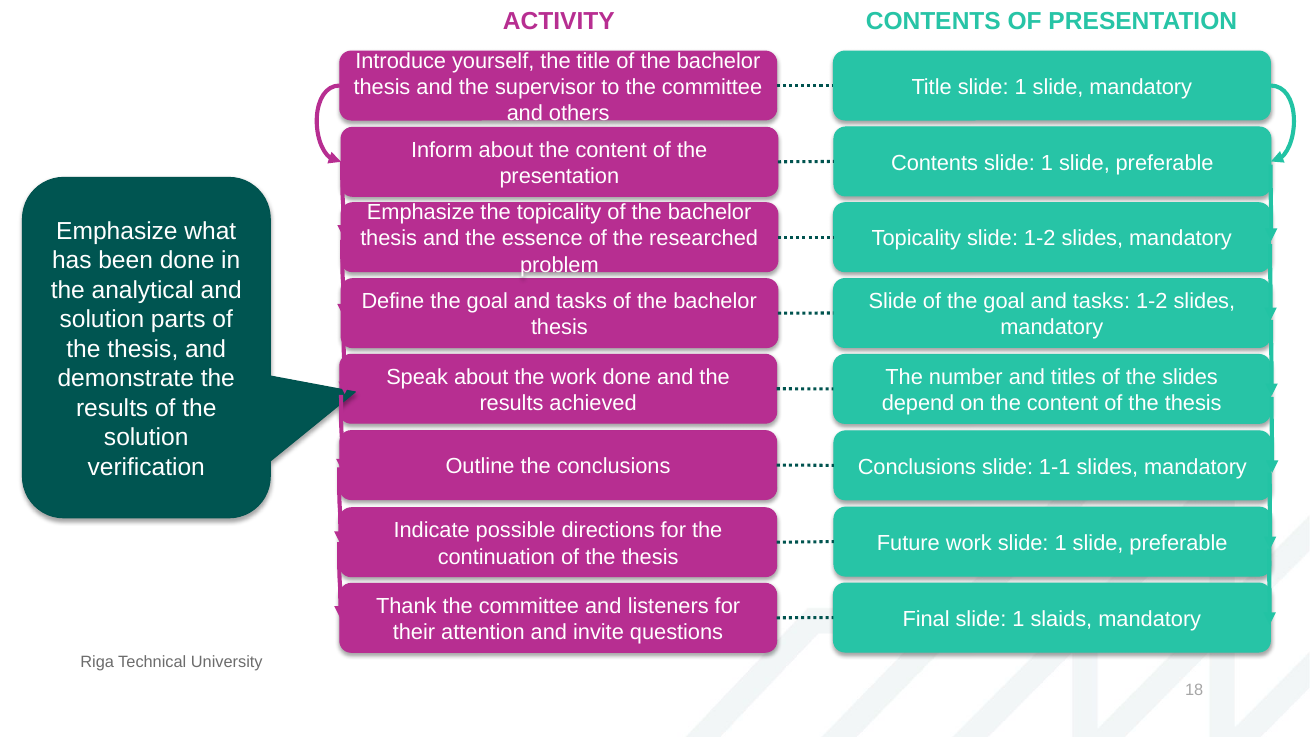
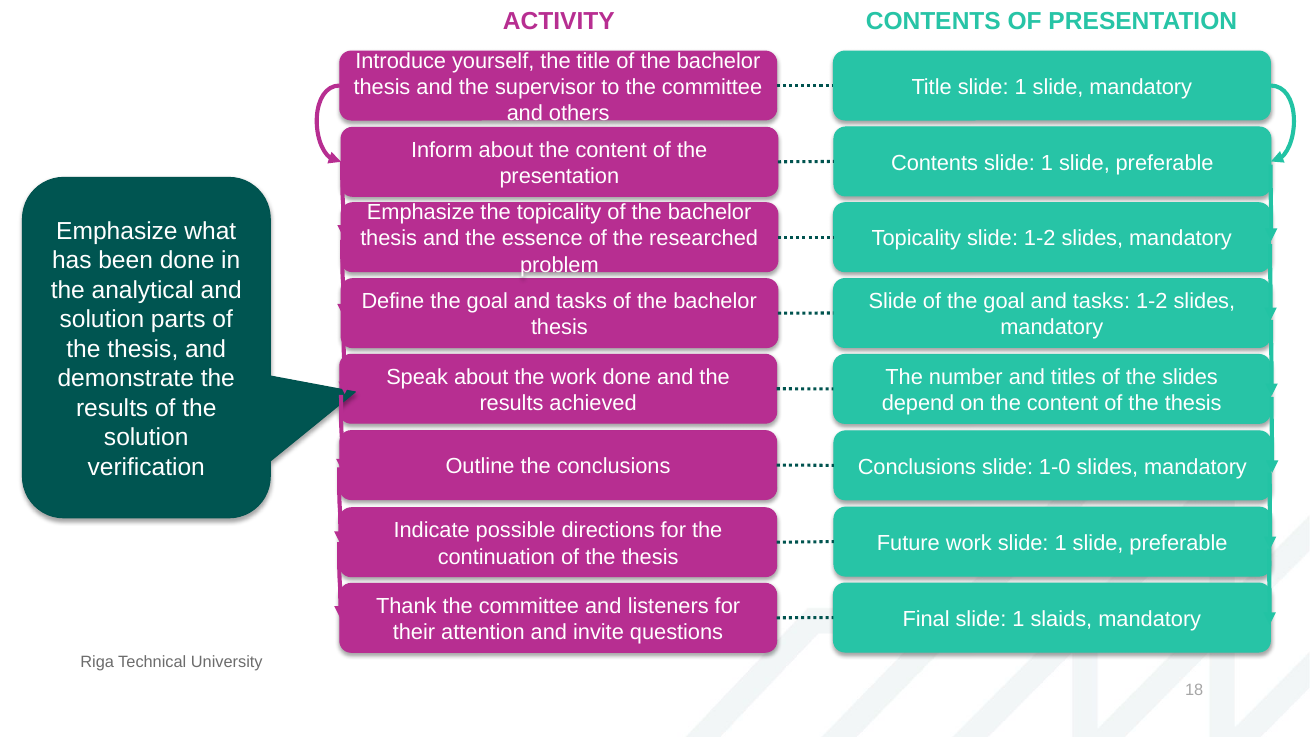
1-1: 1-1 -> 1-0 (1055, 467)
